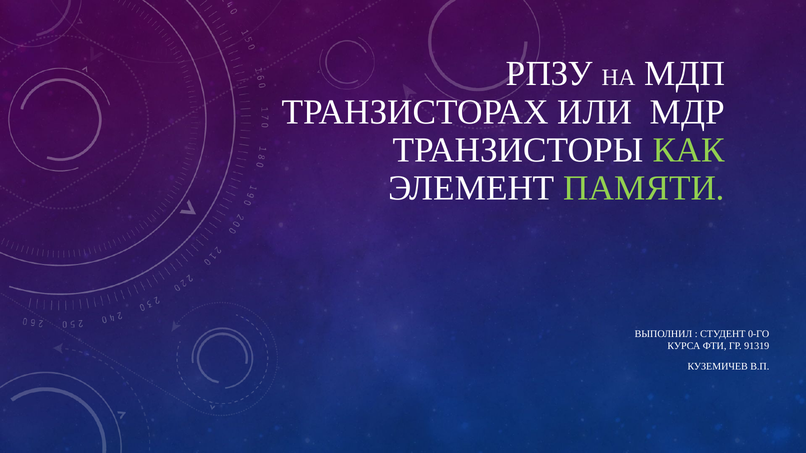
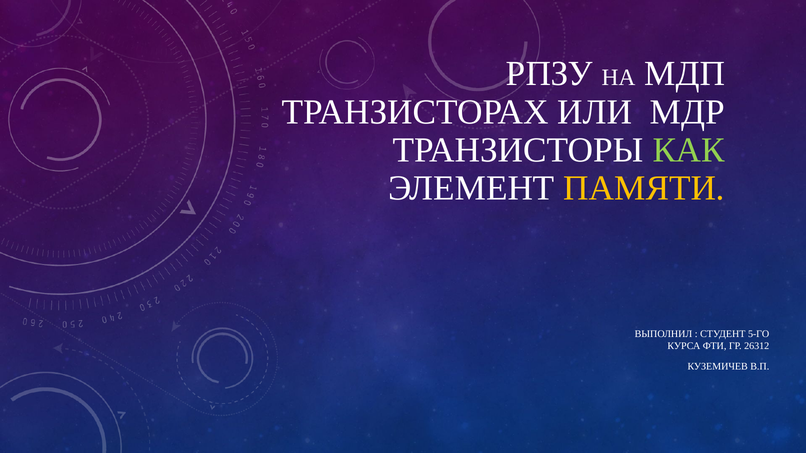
ПАМЯТИ colour: light green -> yellow (644, 188)
0-ГО: 0-ГО -> 5-ГО (759, 334)
91319: 91319 -> 26312 (757, 346)
